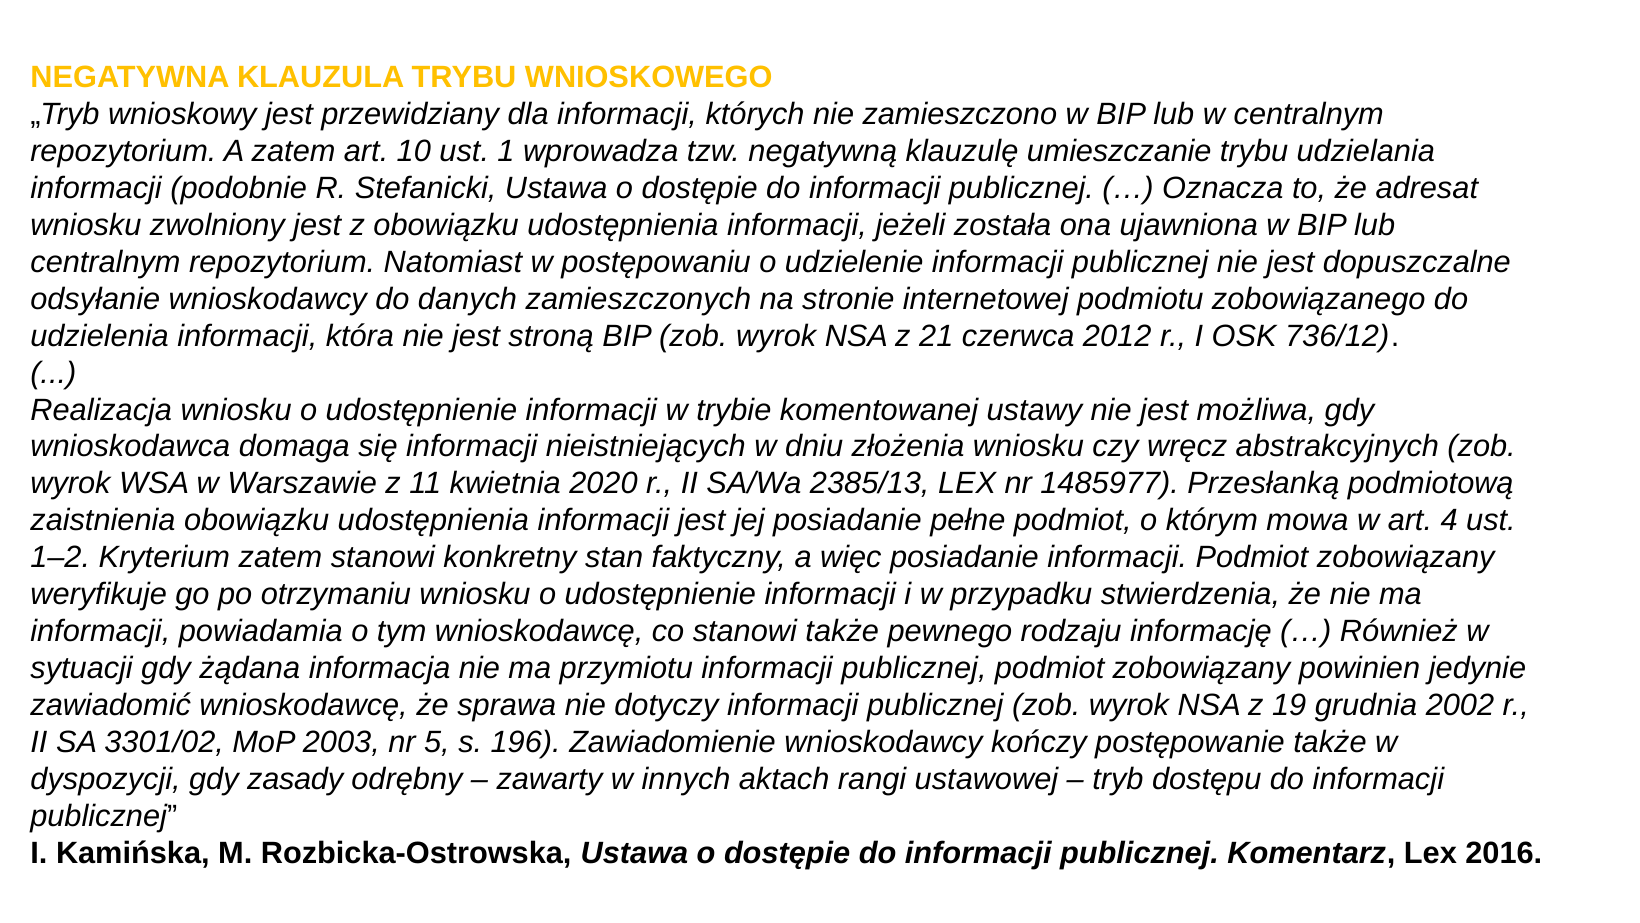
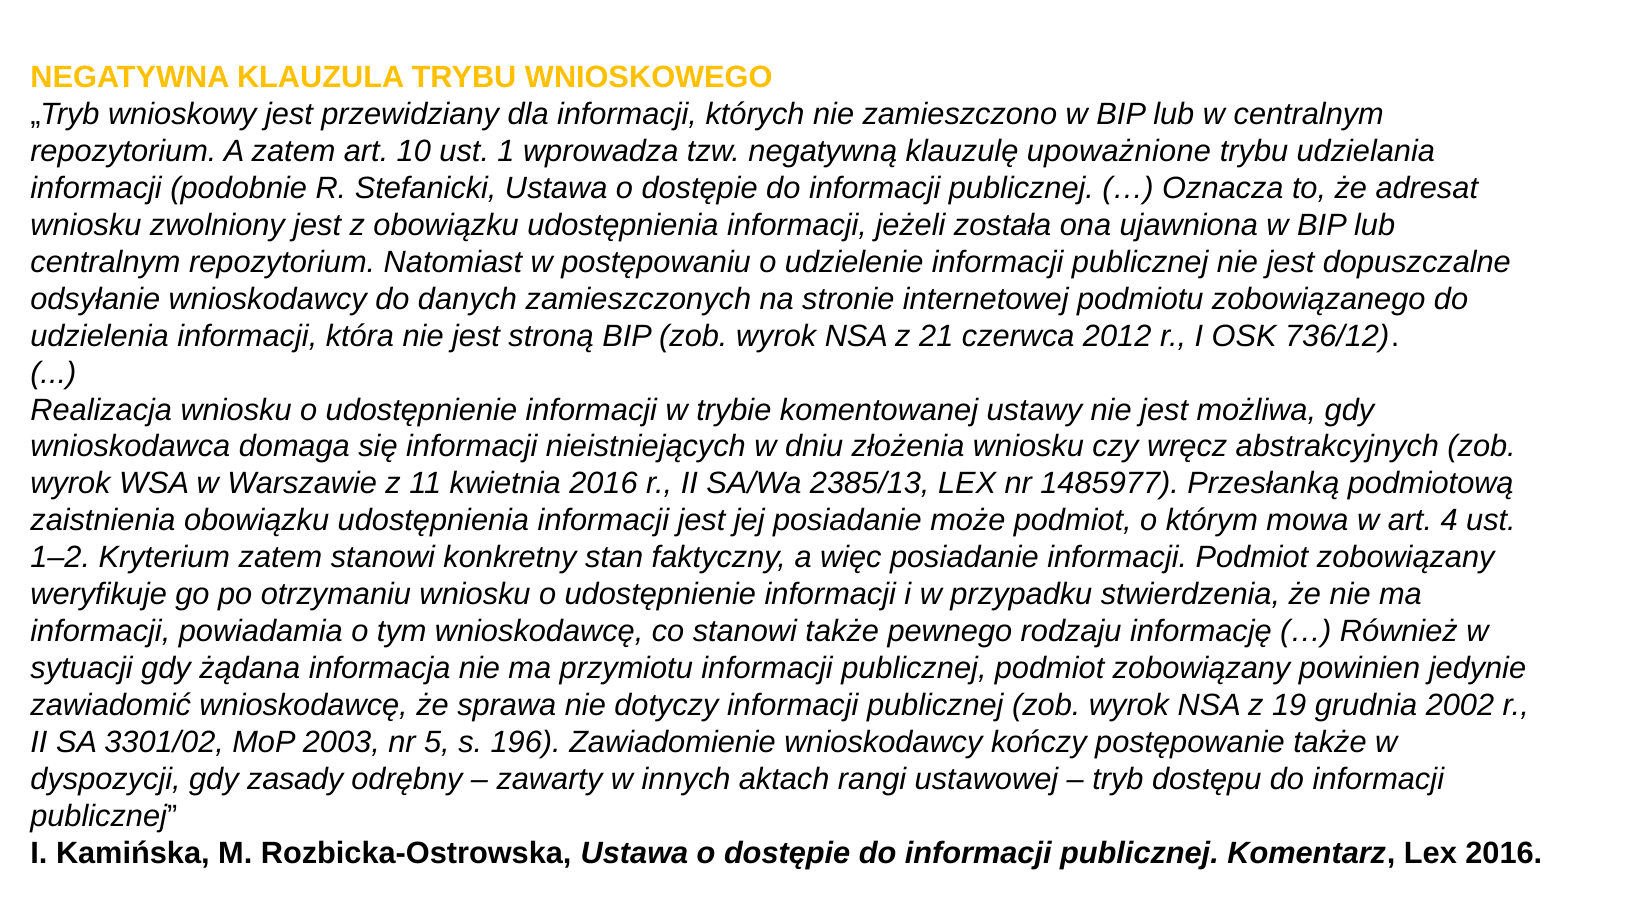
umieszczanie: umieszczanie -> upoważnione (1119, 151)
kwietnia 2020: 2020 -> 2016 (603, 483)
pełne: pełne -> może (968, 520)
